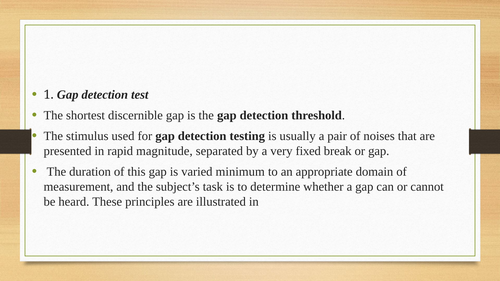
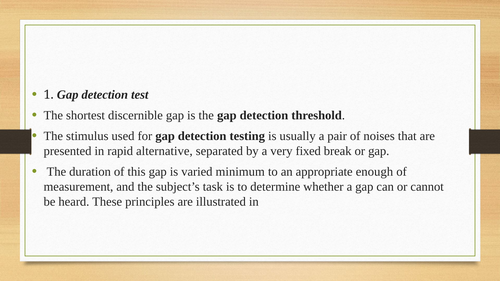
magnitude: magnitude -> alternative (164, 151)
domain: domain -> enough (374, 172)
